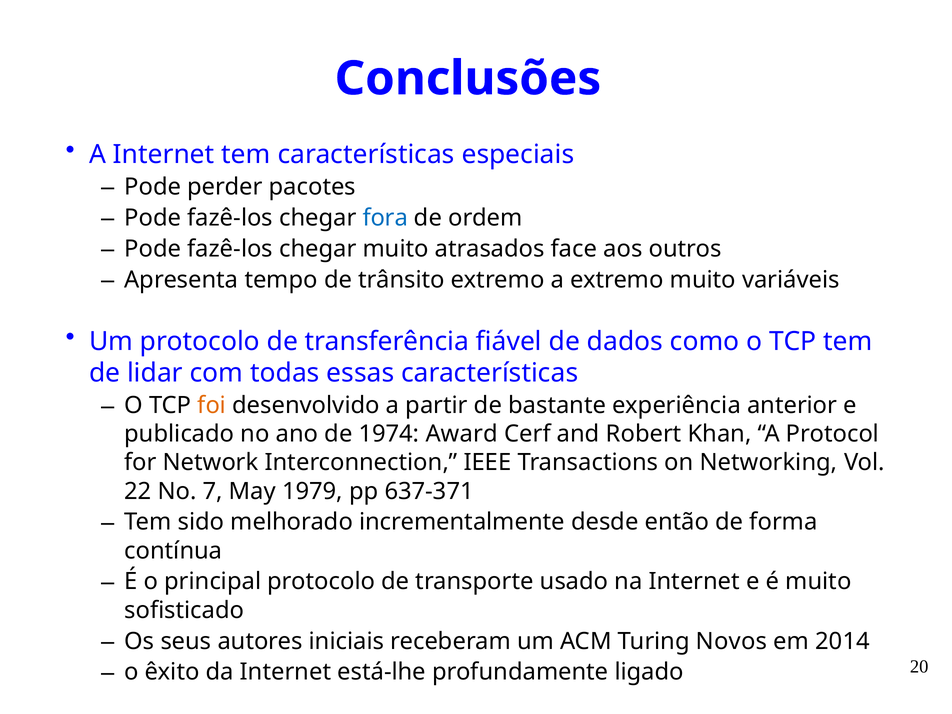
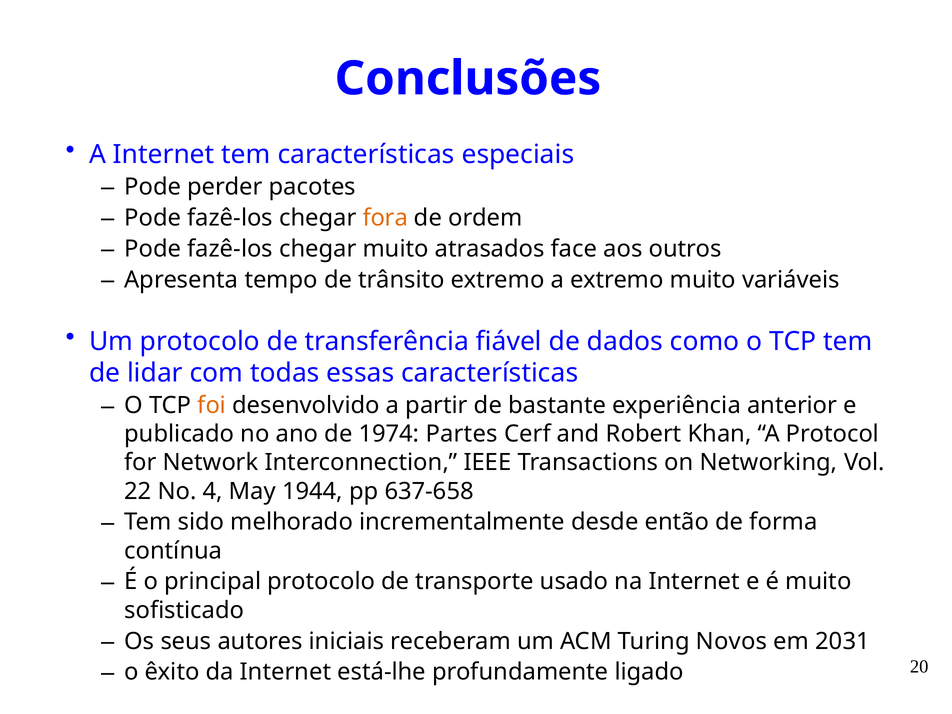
fora colour: blue -> orange (385, 218)
Award: Award -> Partes (462, 434)
7: 7 -> 4 (213, 491)
1979: 1979 -> 1944 (312, 491)
637-371: 637-371 -> 637-658 (429, 491)
2014: 2014 -> 2031 (843, 641)
